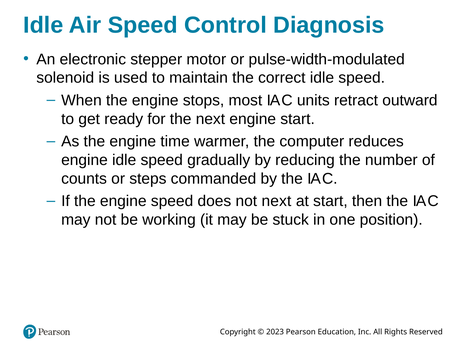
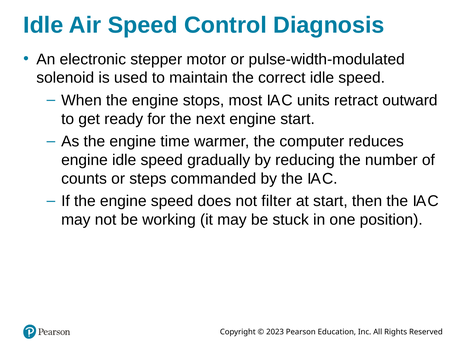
not next: next -> filter (276, 201)
